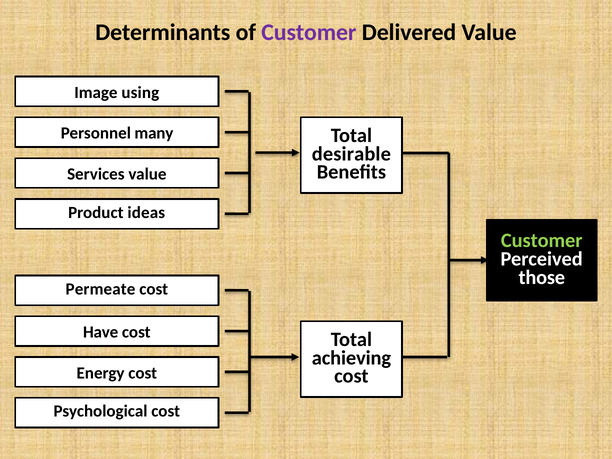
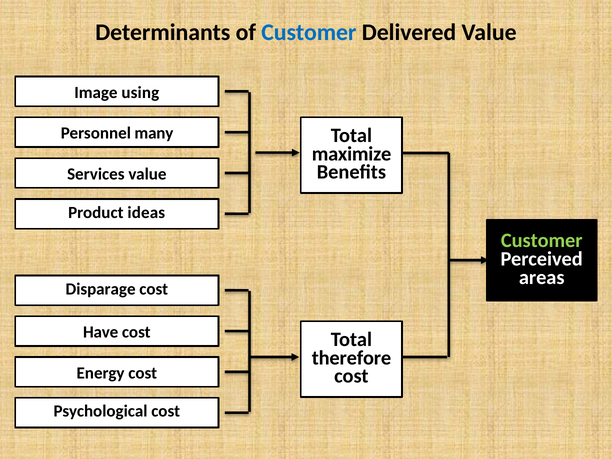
Customer colour: purple -> blue (309, 32)
desirable: desirable -> maximize (352, 154)
those: those -> areas (542, 277)
Permeate: Permeate -> Disparage (101, 289)
achieving: achieving -> therefore (352, 358)
